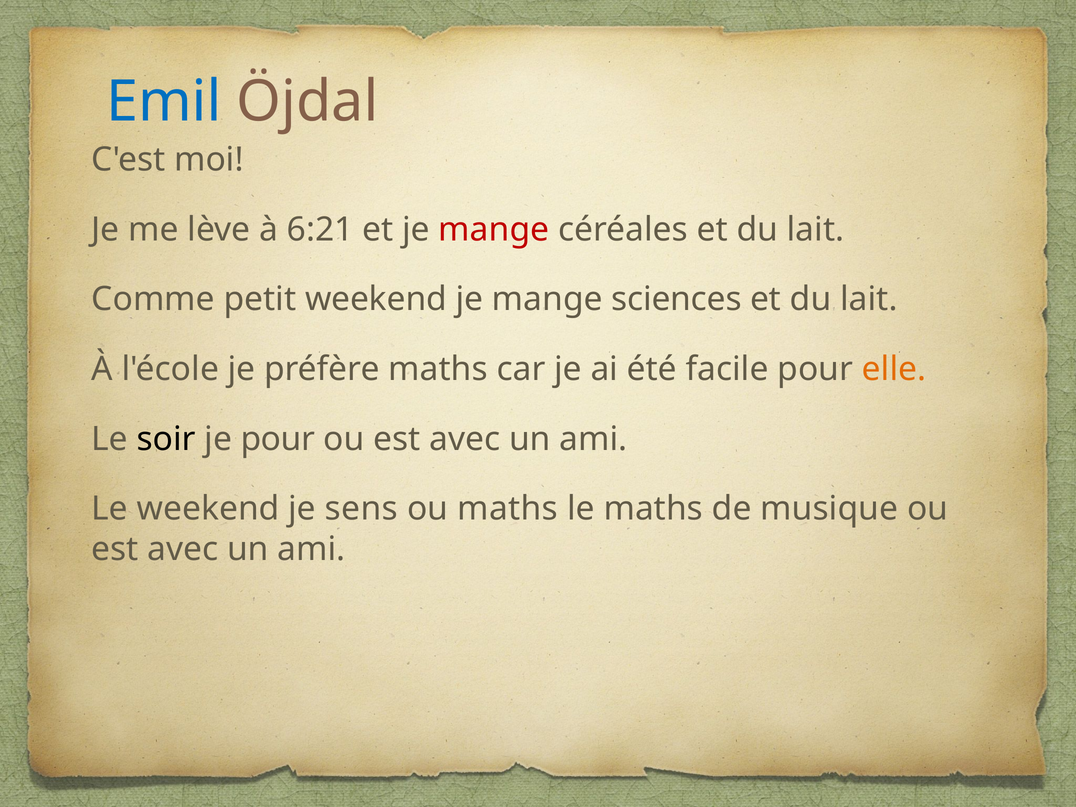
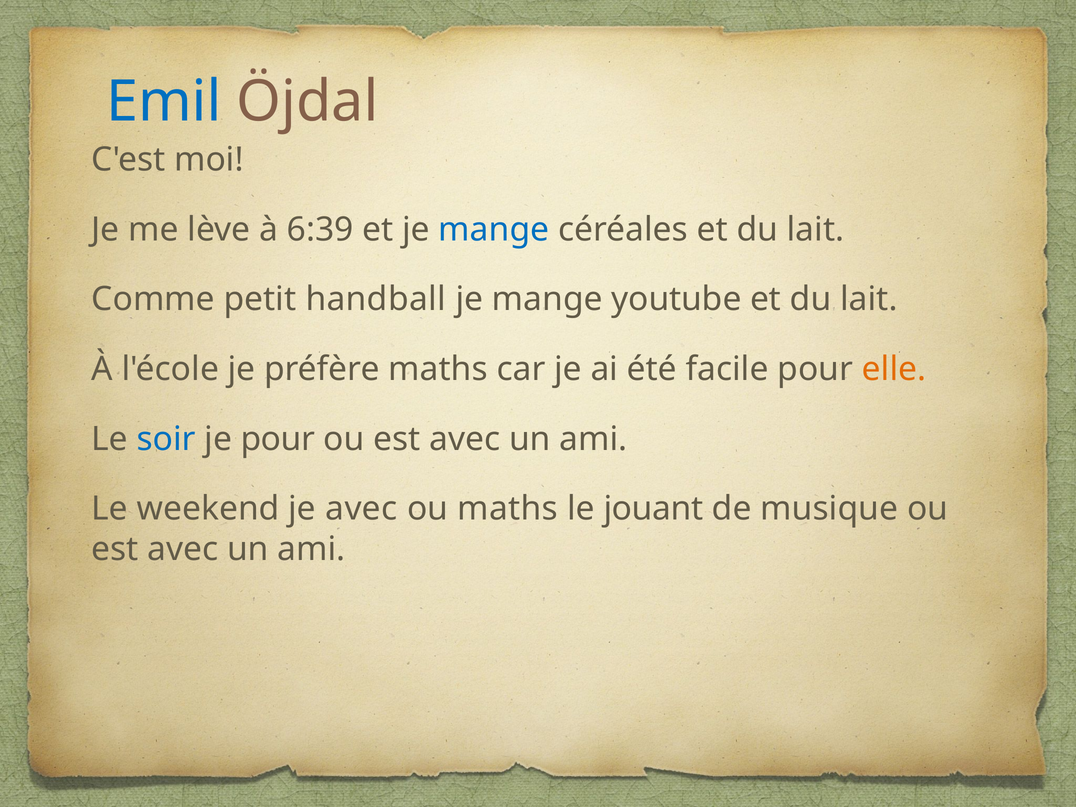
6:21: 6:21 -> 6:39 (320, 230)
mange colour: red -> blue (494, 230)
petit weekend: weekend -> handball (376, 299)
sciences: sciences -> youtube (676, 299)
soir colour: black -> blue (166, 439)
je sens: sens -> avec (361, 509)
le maths: maths -> jouant (654, 509)
